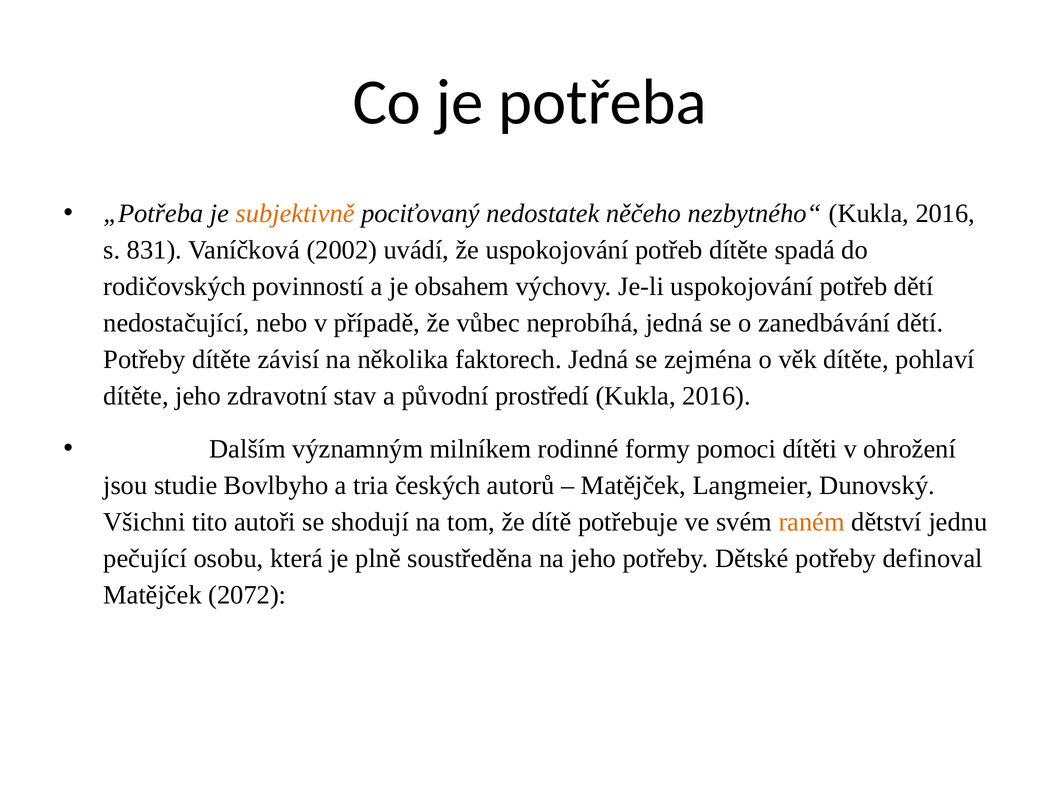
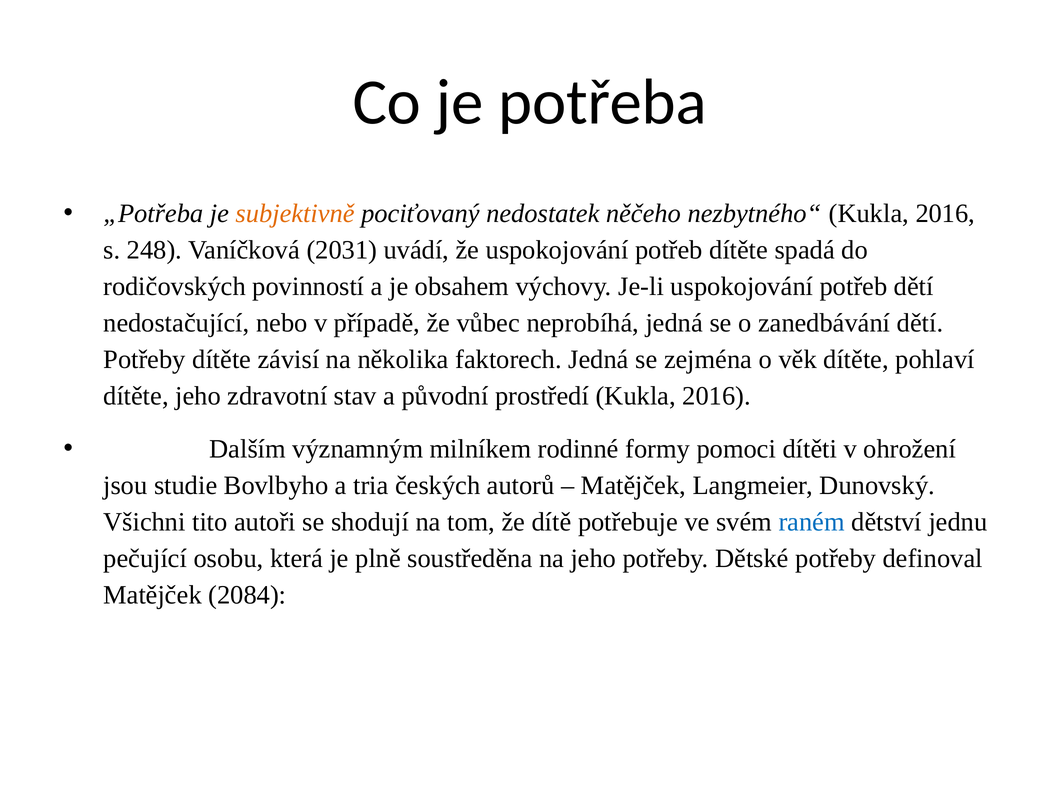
831: 831 -> 248 (154, 250)
2002: 2002 -> 2031 (342, 250)
raném colour: orange -> blue (812, 522)
2072: 2072 -> 2084 (247, 595)
